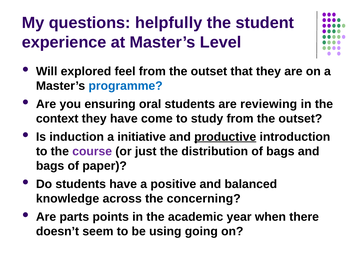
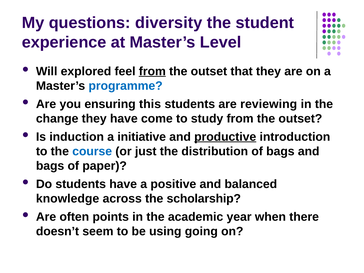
helpfully: helpfully -> diversity (169, 23)
from underline: none -> present (152, 71)
oral: oral -> this (150, 104)
context: context -> change (57, 119)
course colour: purple -> blue (92, 151)
concerning: concerning -> scholarship (204, 199)
parts: parts -> often (74, 217)
